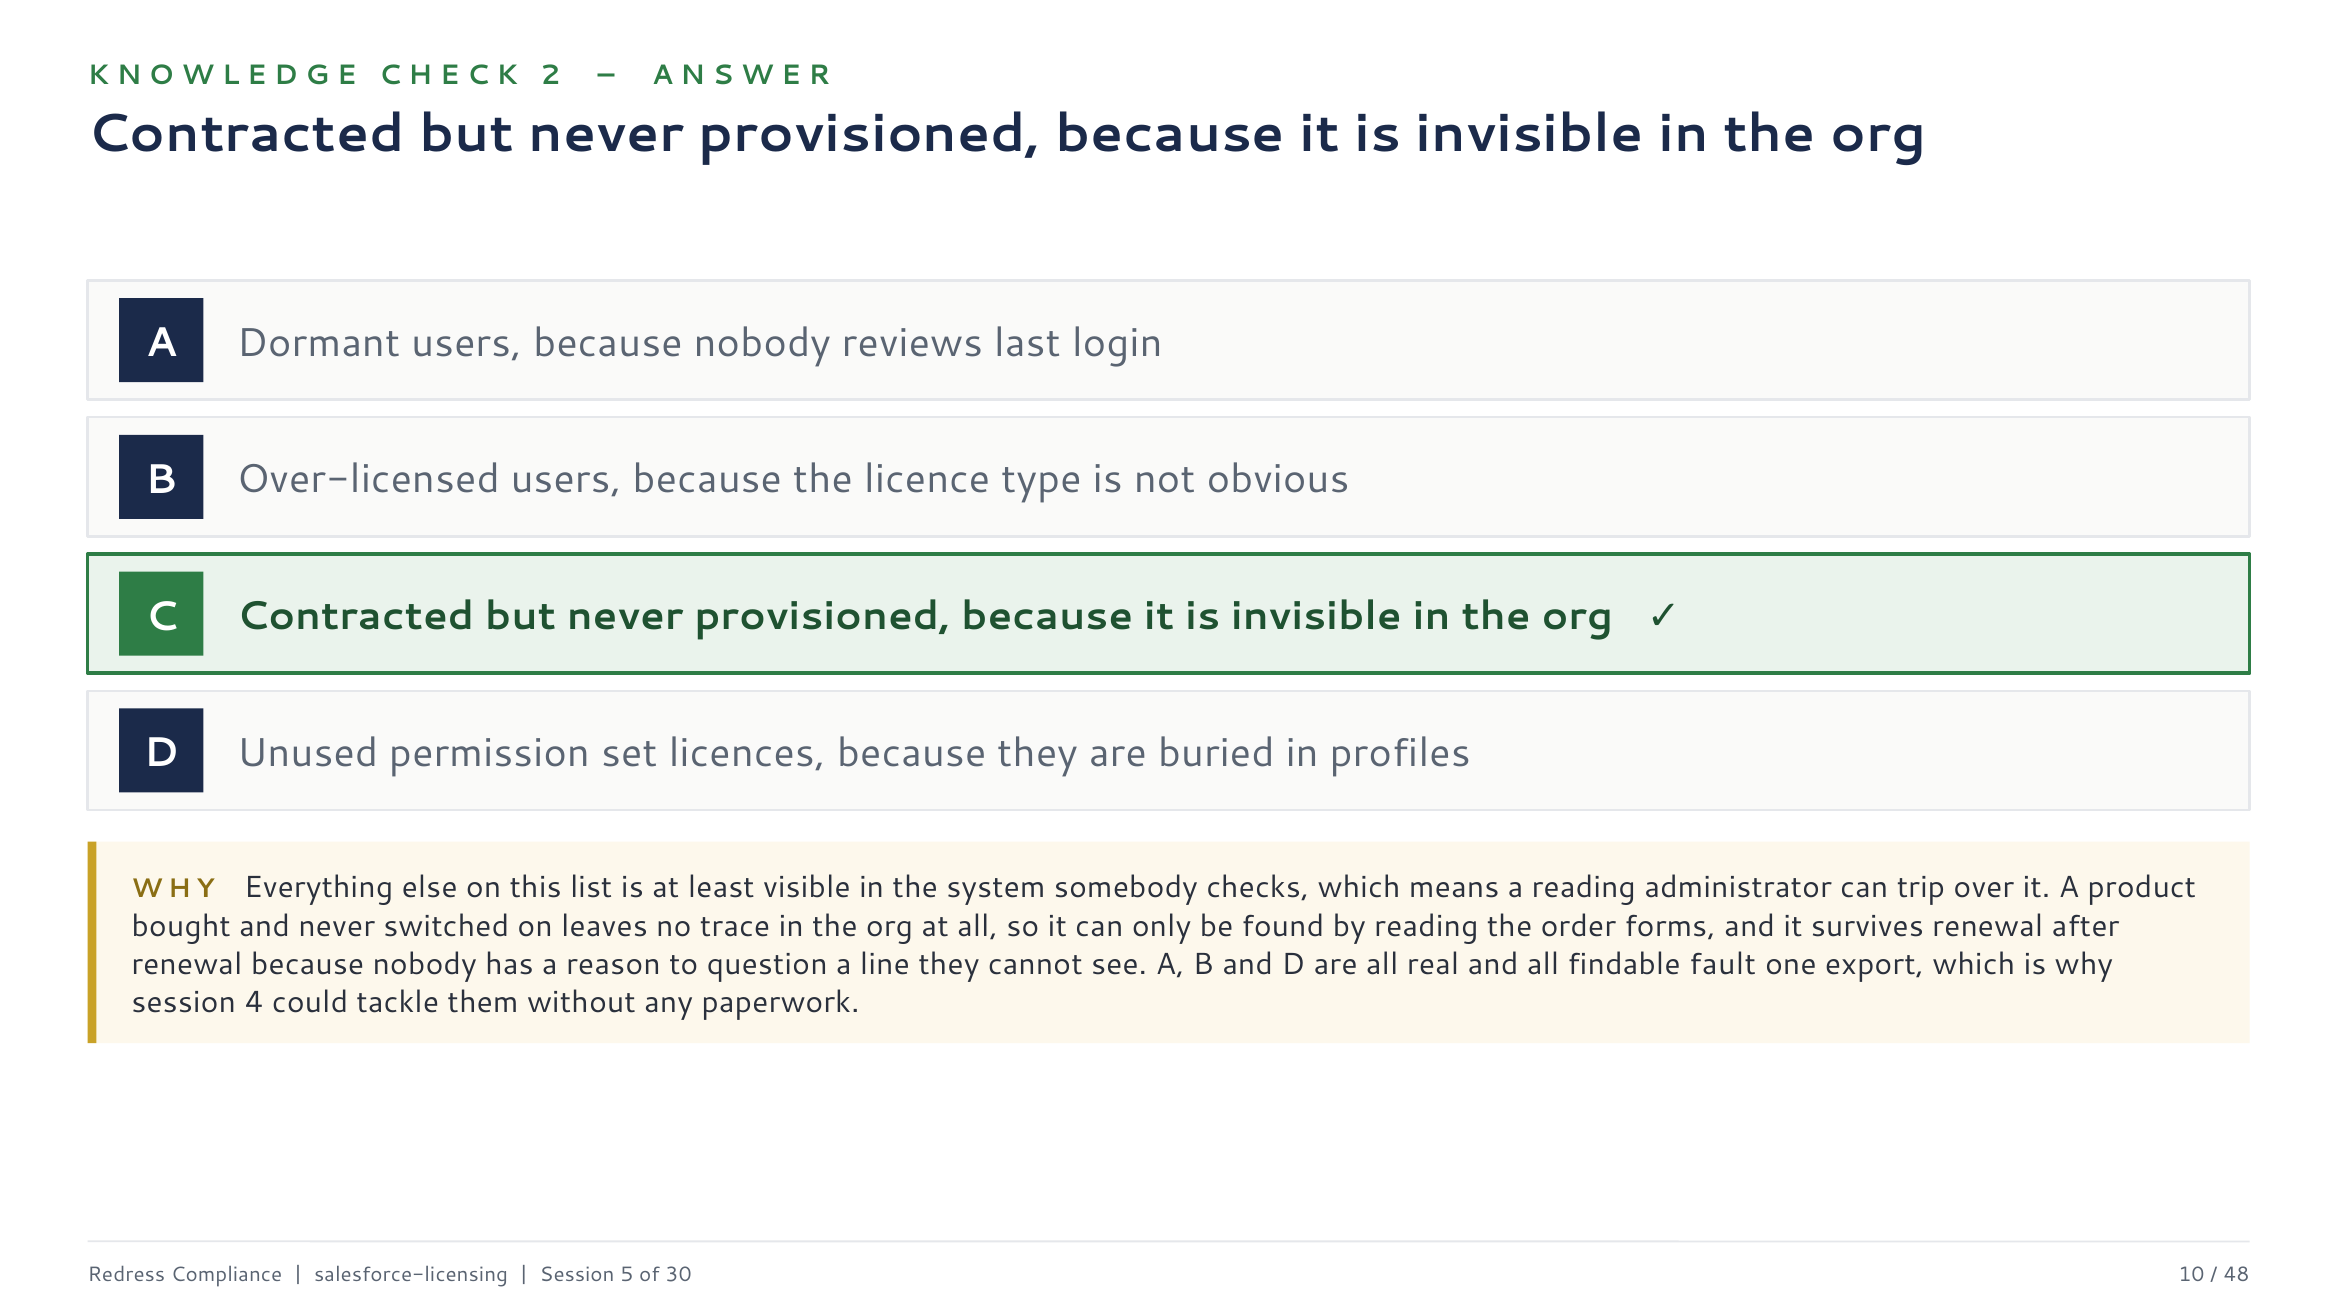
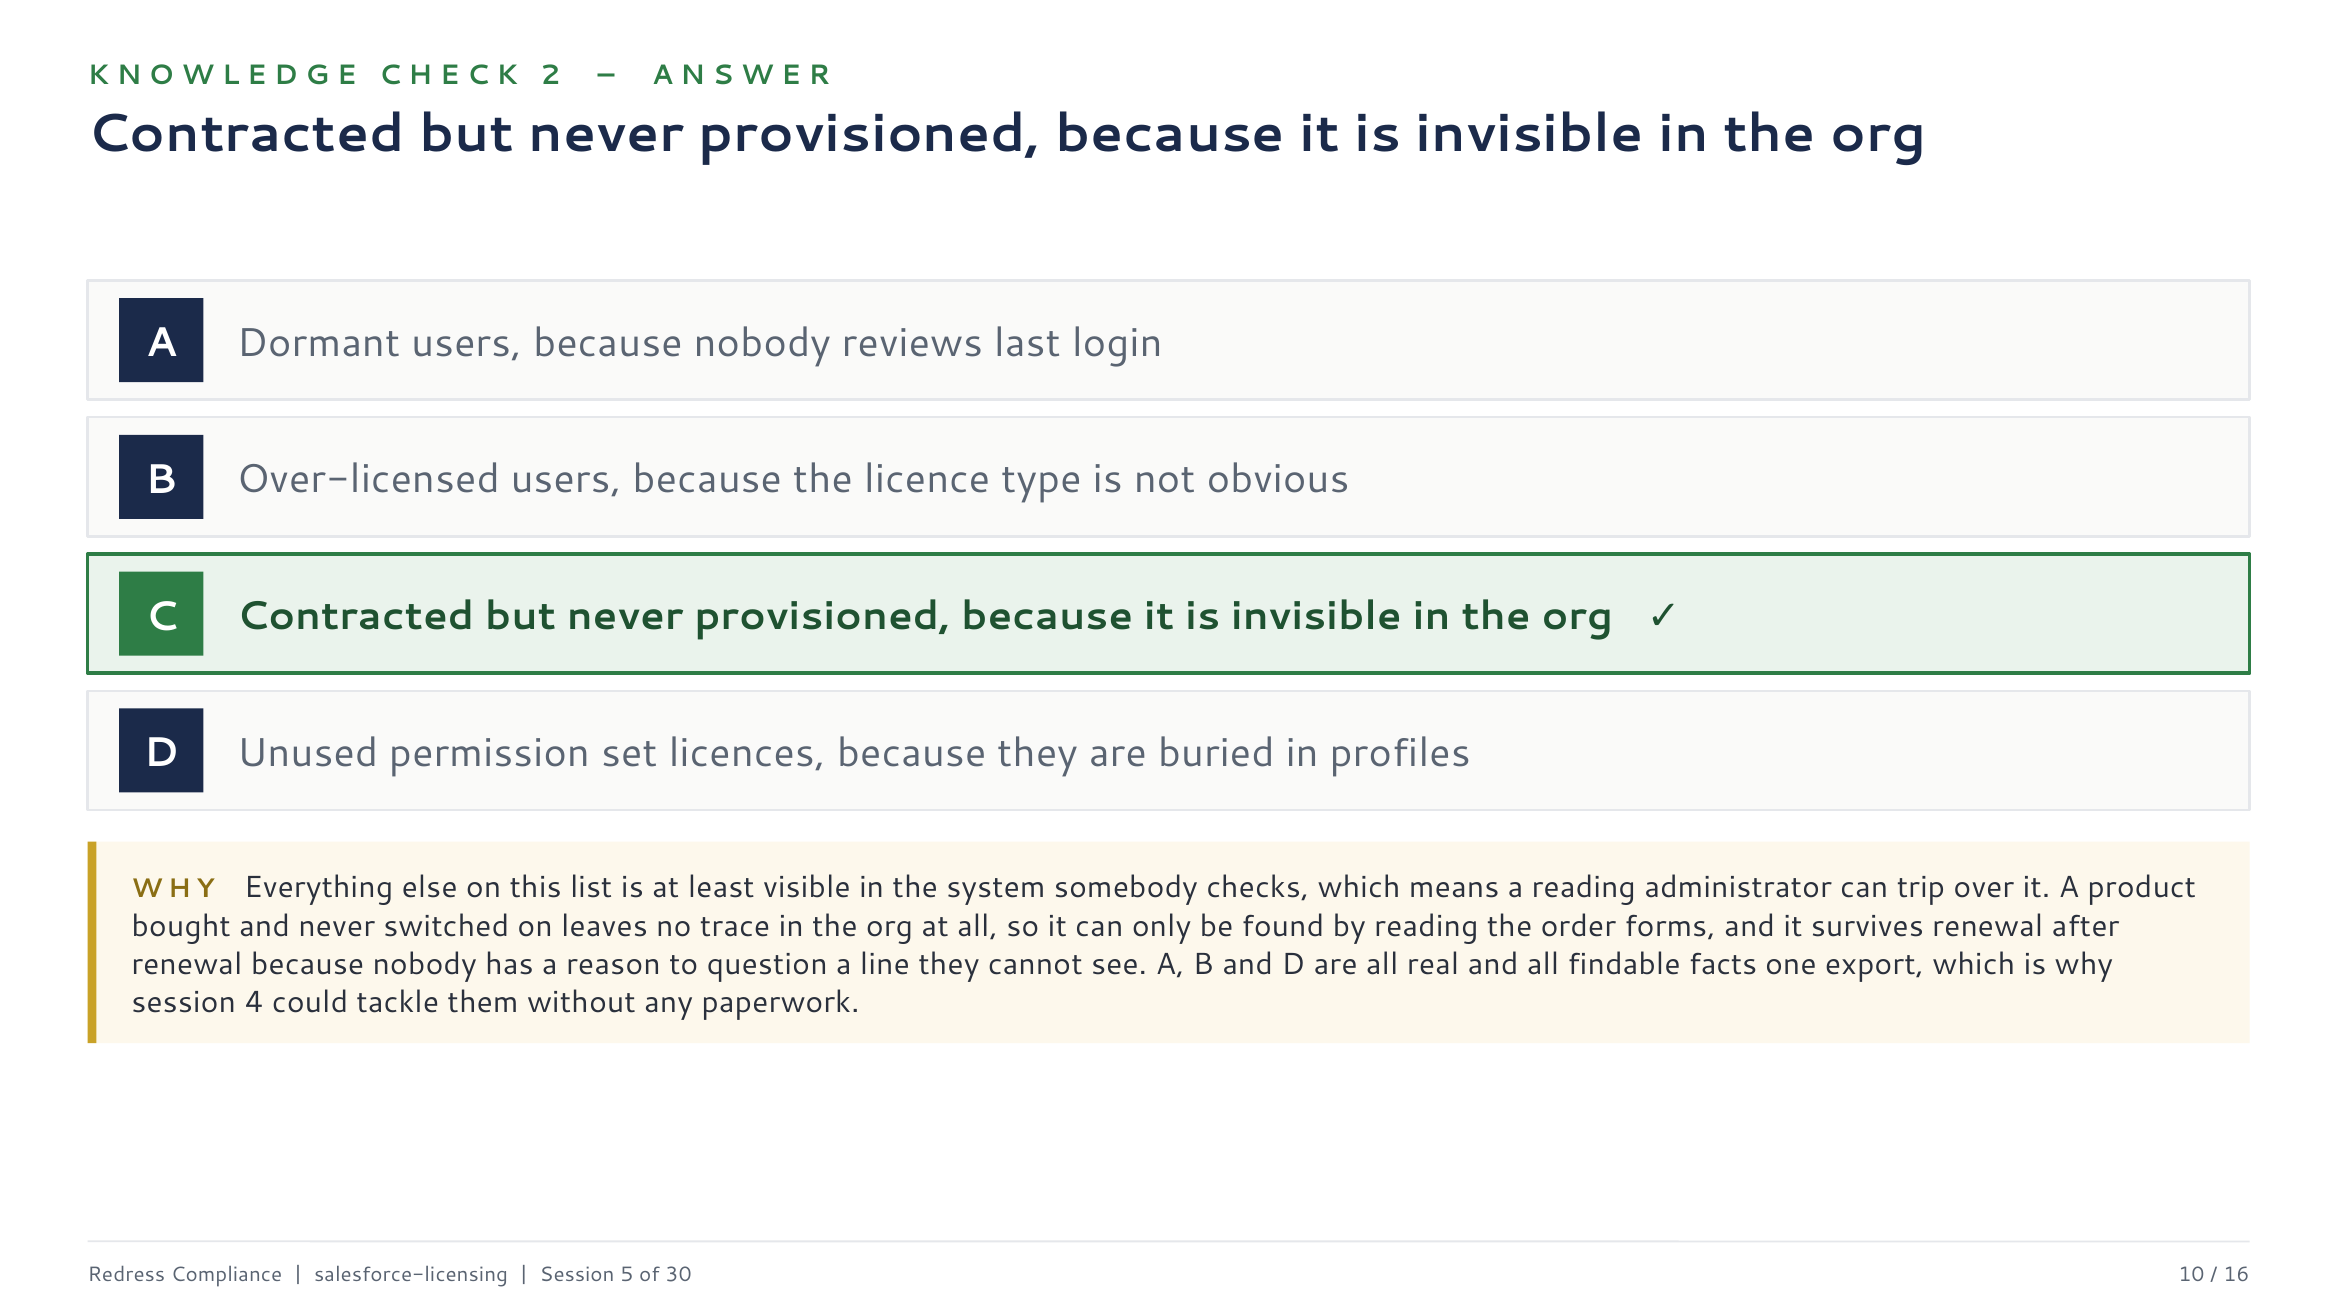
fault: fault -> facts (1723, 965)
48: 48 -> 16 (2236, 1274)
